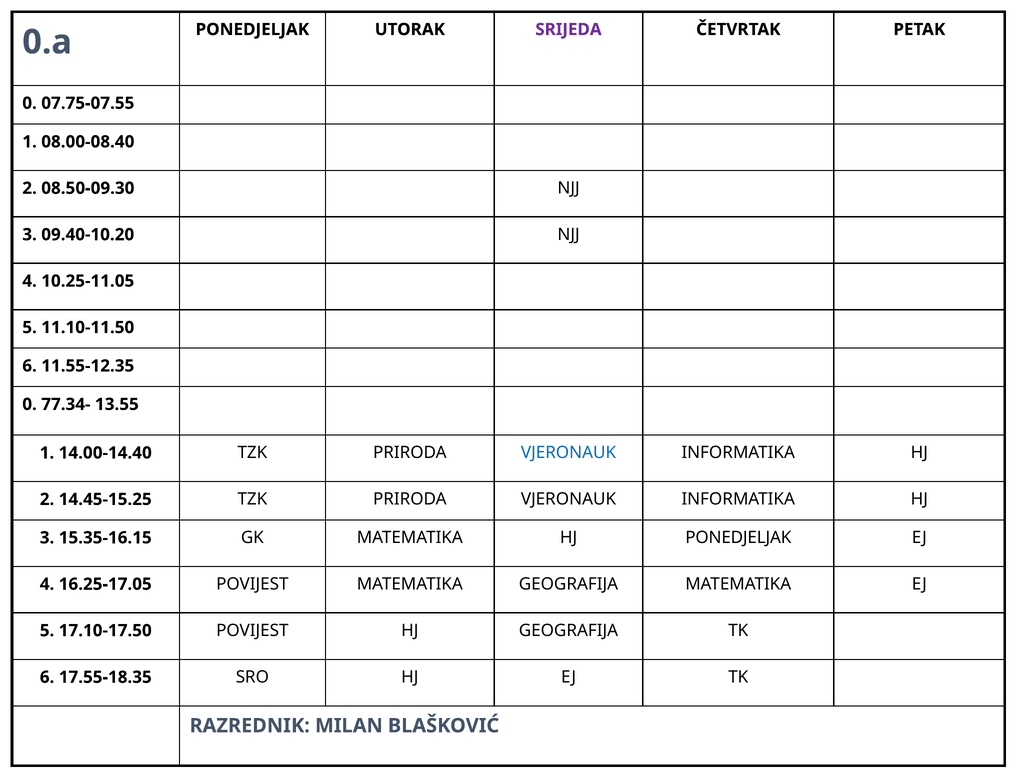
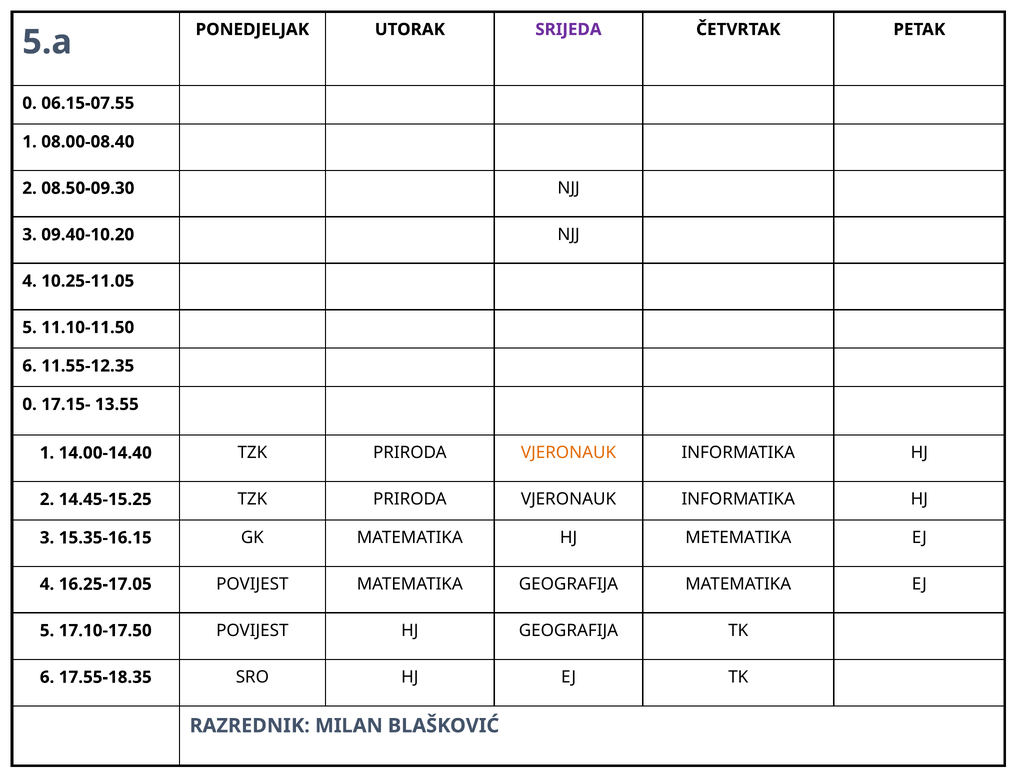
0.a: 0.a -> 5.a (47, 42)
07.75-07.55: 07.75-07.55 -> 06.15-07.55 (88, 103)
77.34-: 77.34- -> 17.15- (66, 404)
VJERONAUK colour: blue -> orange (568, 453)
HJ PONEDJELJAK: PONEDJELJAK -> METEMATIKA (738, 538)
